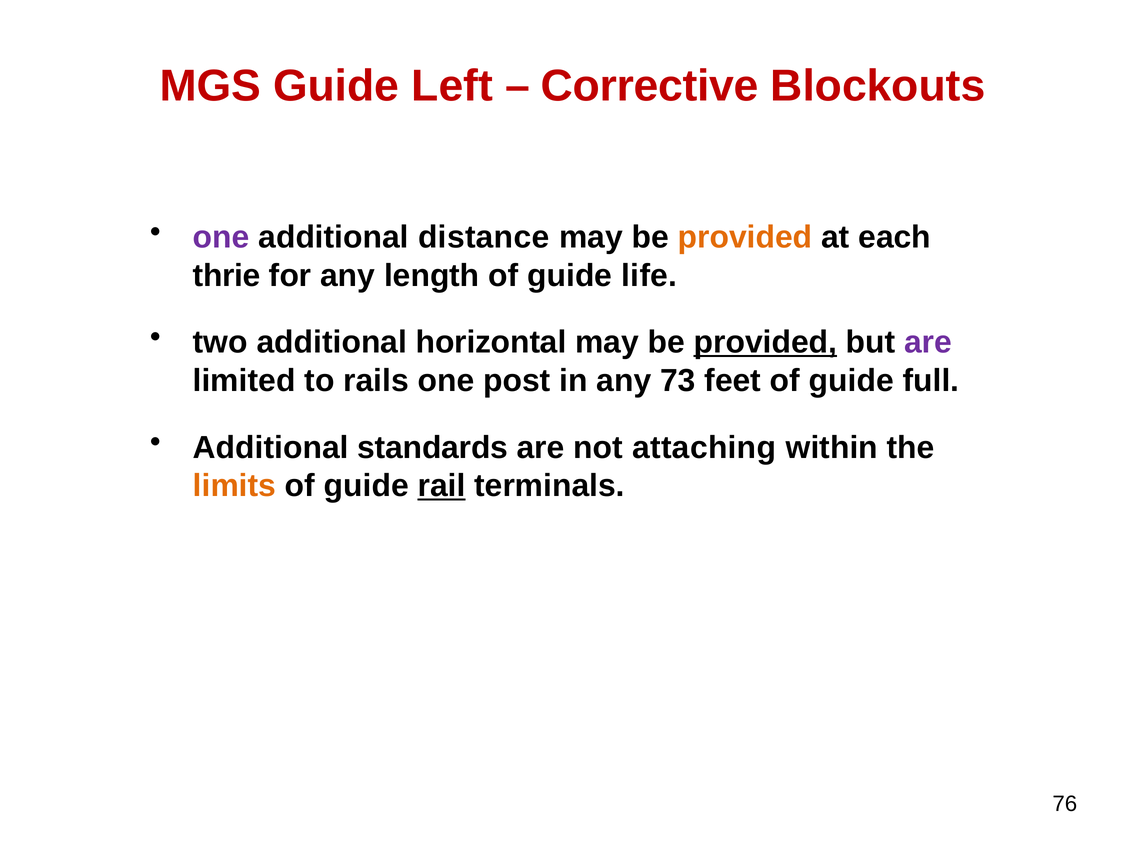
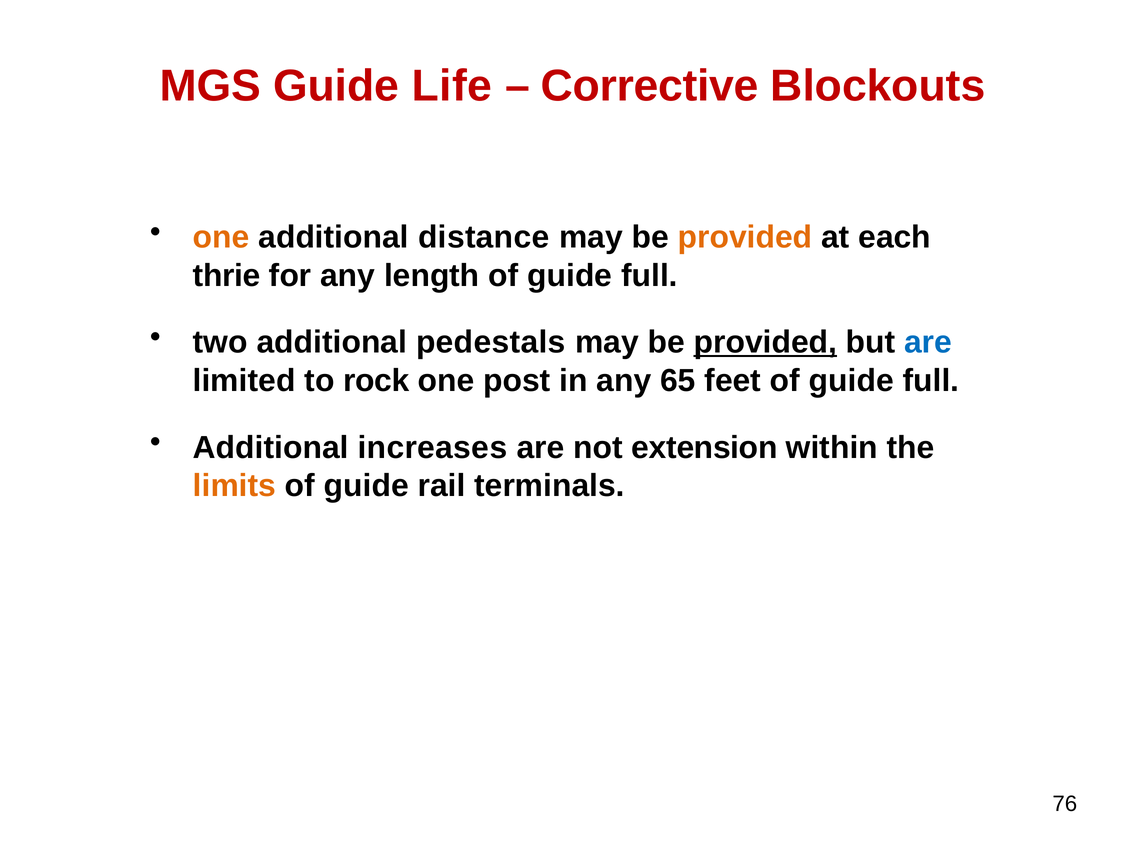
Left: Left -> Life (452, 86)
one colour: purple -> orange (221, 237)
length of guide life: life -> full (649, 275)
horizontal: horizontal -> pedestals (491, 342)
are colour: purple -> blue (928, 342)
rails: rails -> rock (376, 380)
73: 73 -> 65 (678, 380)
standards: standards -> increases (432, 447)
attaching: attaching -> extension (704, 447)
rail underline: present -> none (442, 486)
